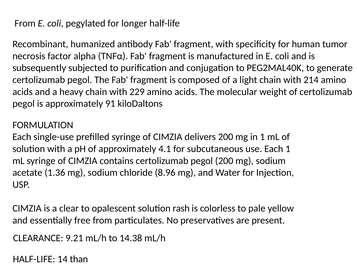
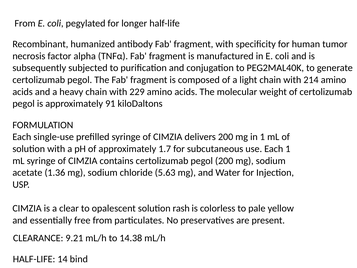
4.1: 4.1 -> 1.7 (165, 149)
8.96: 8.96 -> 5.63 (165, 172)
than: than -> bind (79, 259)
